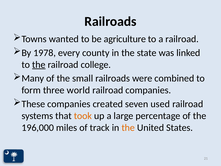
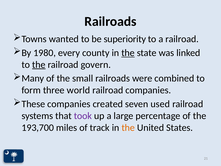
agriculture: agriculture -> superiority (125, 39)
1978: 1978 -> 1980 (45, 53)
the underline: none -> present (128, 53)
college: college -> govern (96, 65)
took colour: orange -> purple (83, 116)
196,000: 196,000 -> 193,700 (38, 127)
